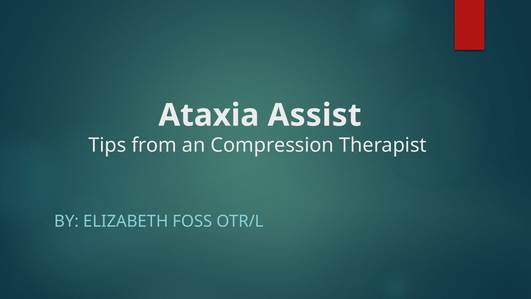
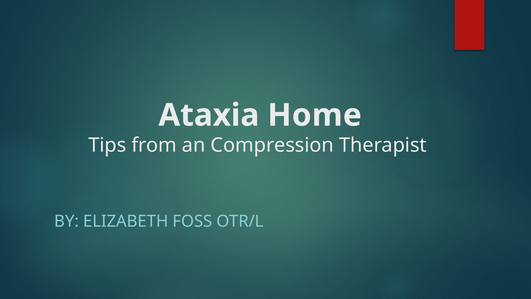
Assist: Assist -> Home (315, 115)
